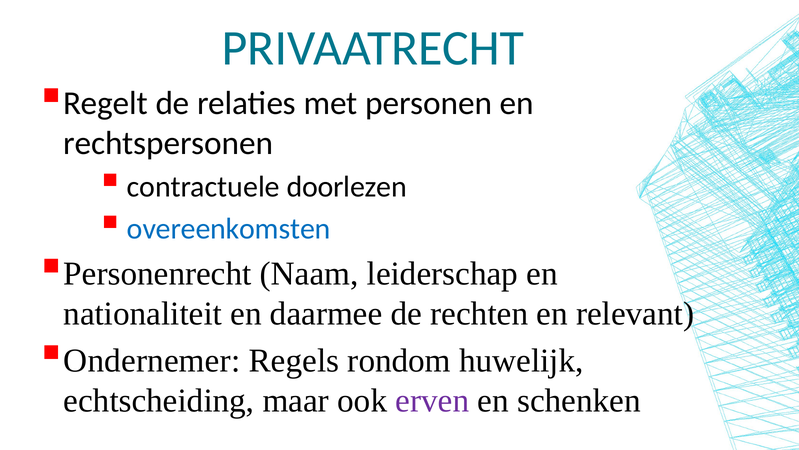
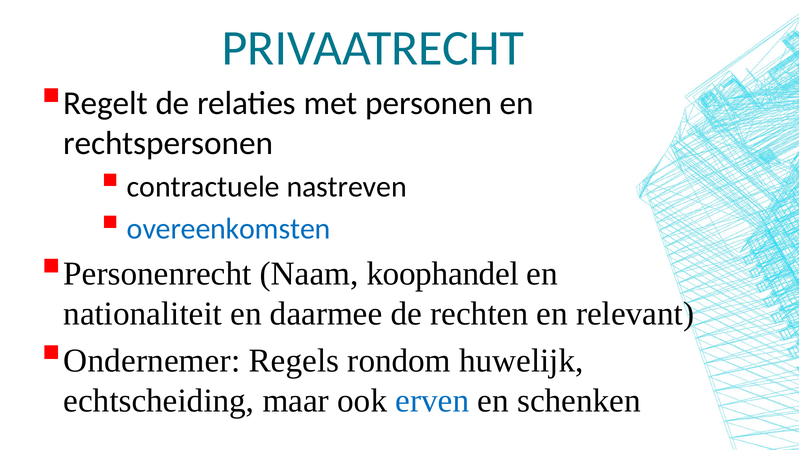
doorlezen: doorlezen -> nastreven (347, 187)
leiderschap: leiderschap -> koophandel (443, 274)
erven colour: purple -> blue (432, 400)
